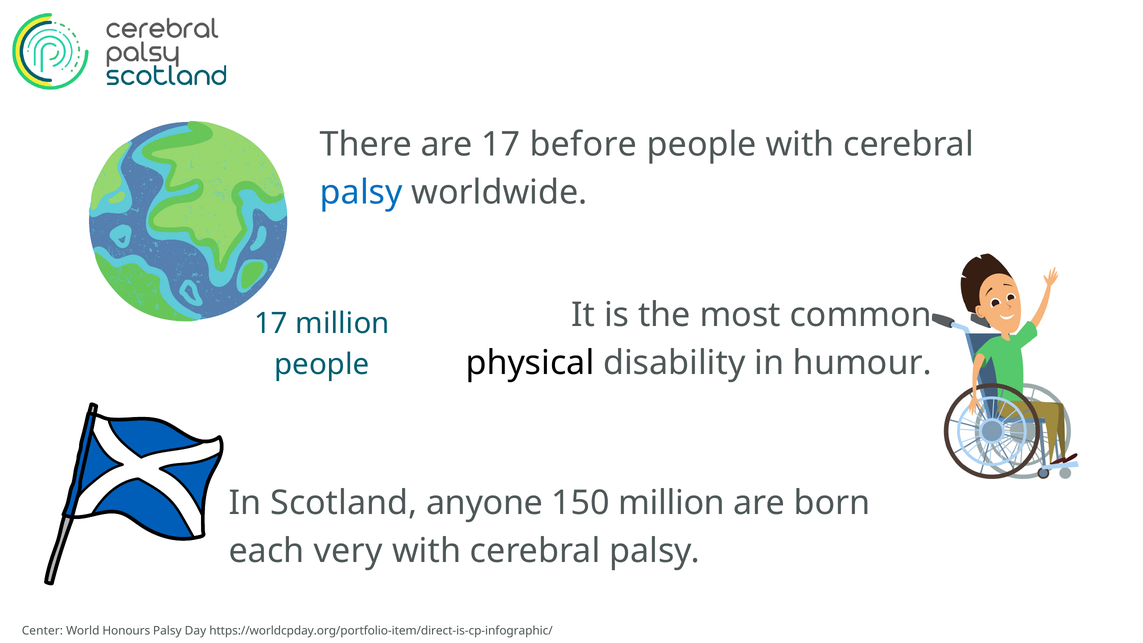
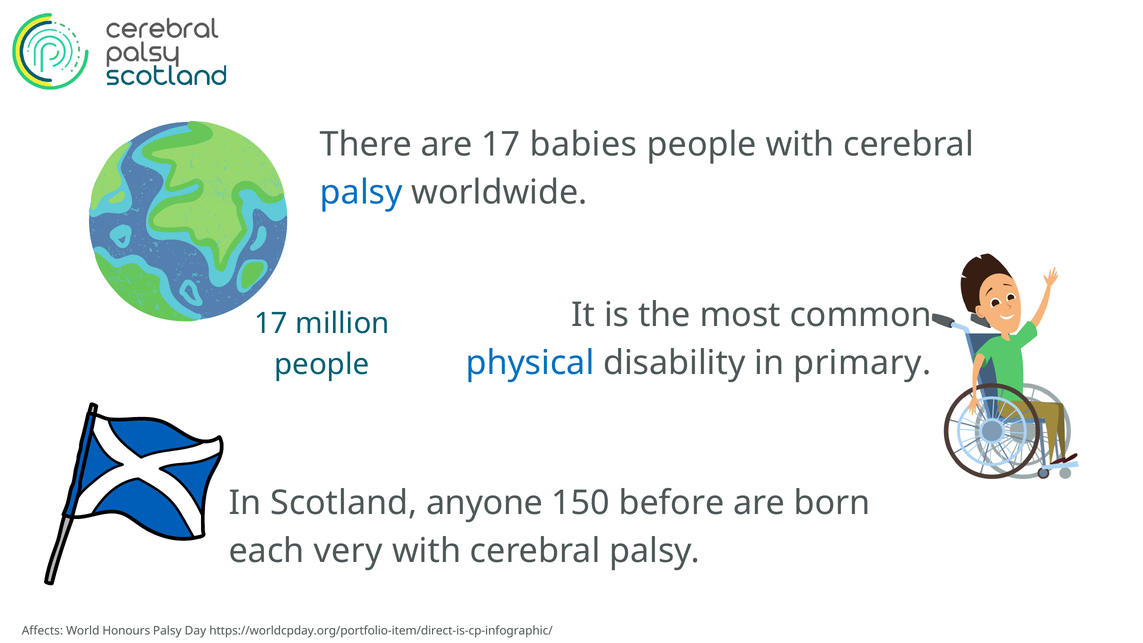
before: before -> babies (583, 145)
physical colour: black -> blue (530, 363)
humour: humour -> primary (862, 363)
150 million: million -> before (672, 503)
Center: Center -> Affects (42, 631)
